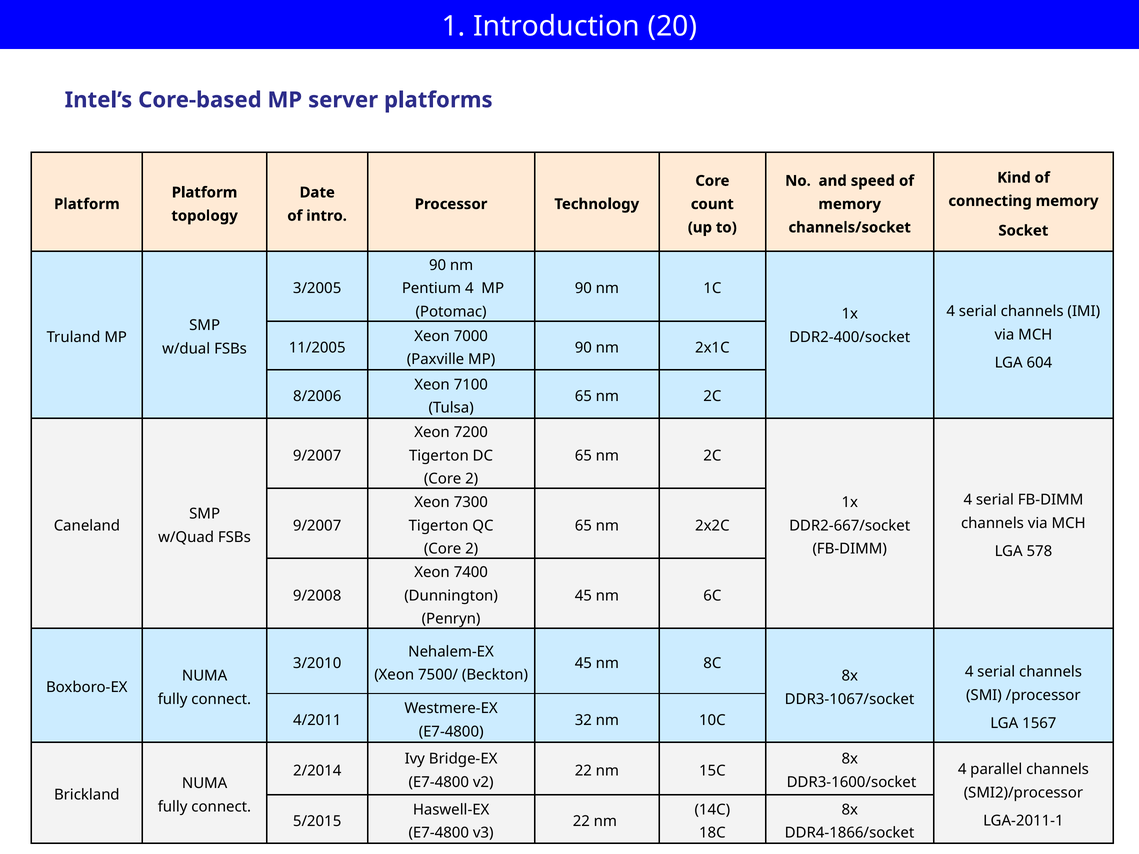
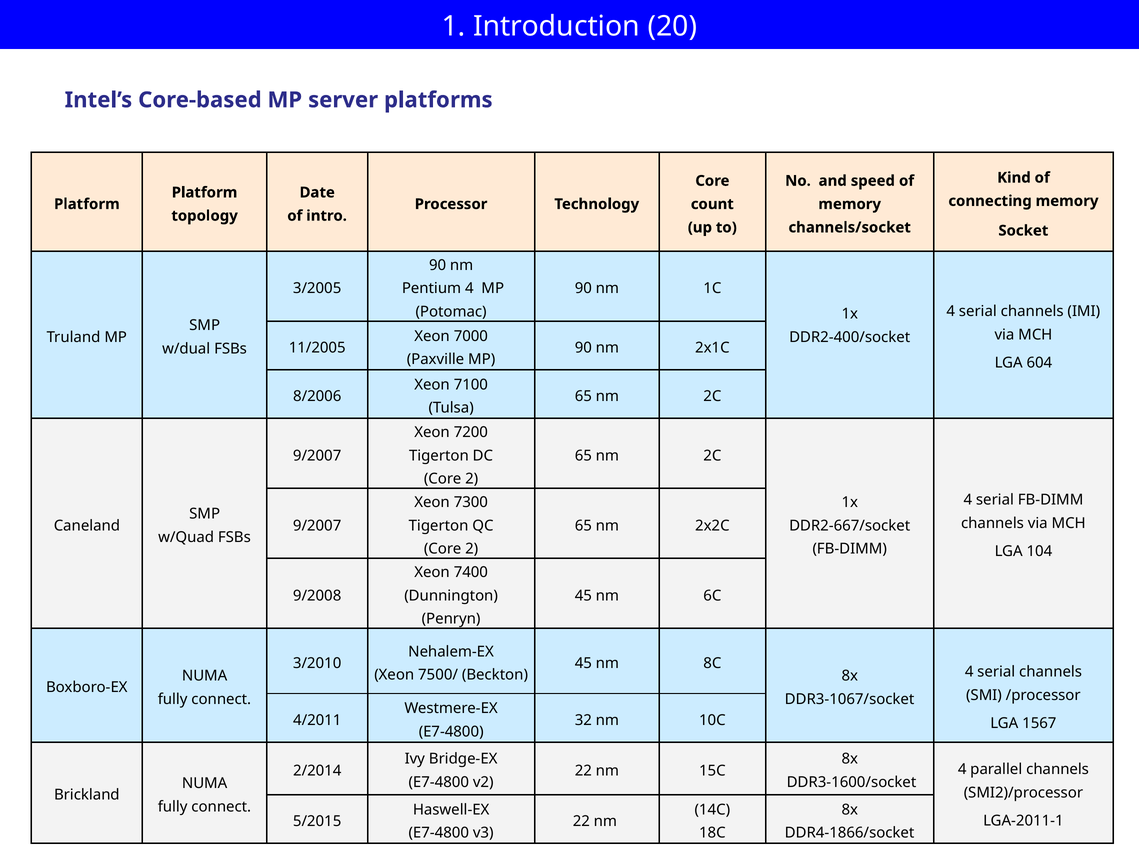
578: 578 -> 104 (1039, 551)
